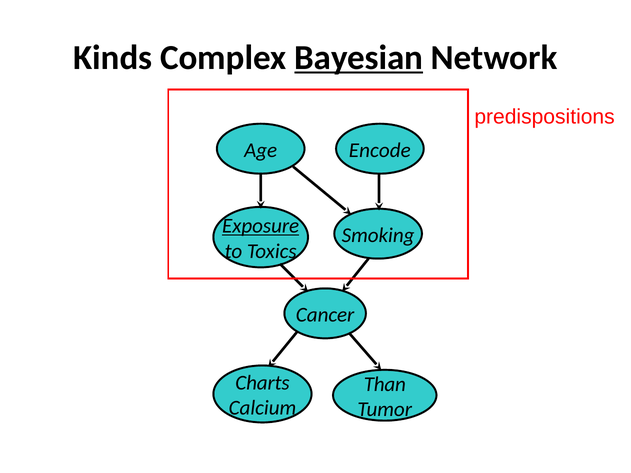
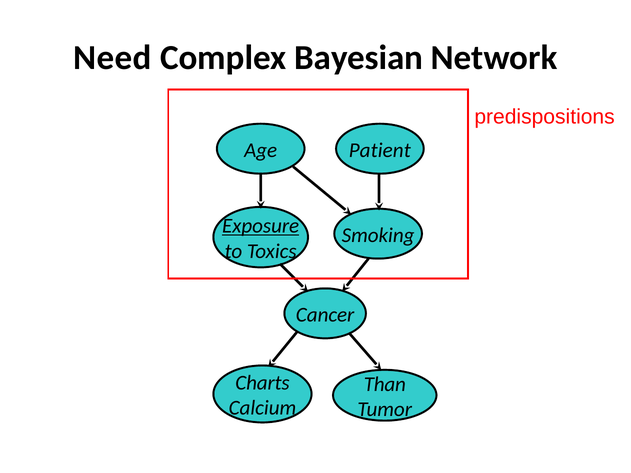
Kinds: Kinds -> Need (113, 58)
Bayesian underline: present -> none (359, 58)
Encode: Encode -> Patient (380, 150)
